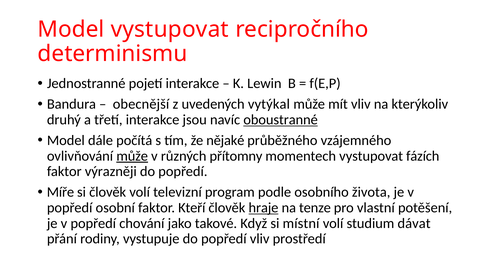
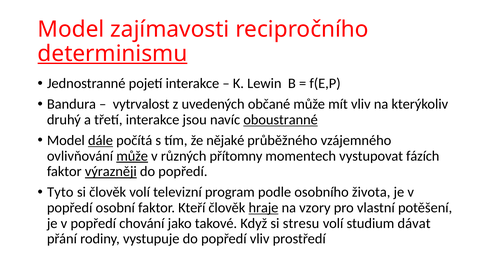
Model vystupovat: vystupovat -> zajímavosti (170, 29)
determinismu underline: none -> present (113, 54)
obecnější: obecnější -> vytrvalost (141, 104)
vytýkal: vytýkal -> občané (269, 104)
dále underline: none -> present (100, 140)
výrazněji underline: none -> present (111, 171)
Míře: Míře -> Tyto (60, 192)
tenze: tenze -> vzory (315, 208)
místní: místní -> stresu (301, 223)
